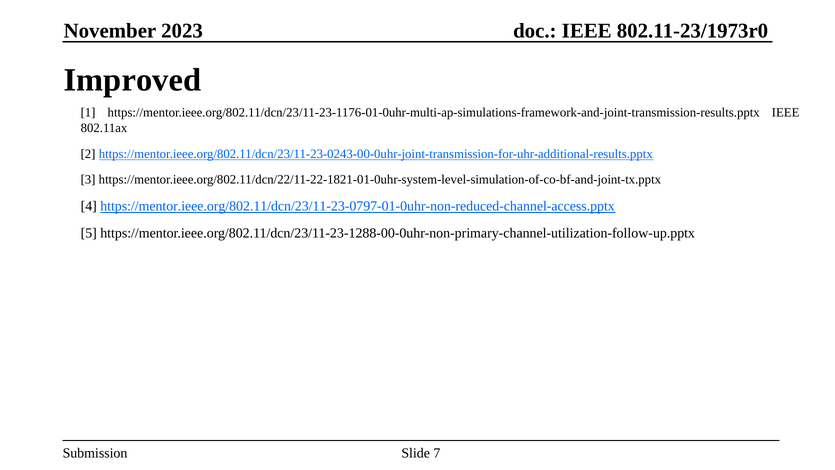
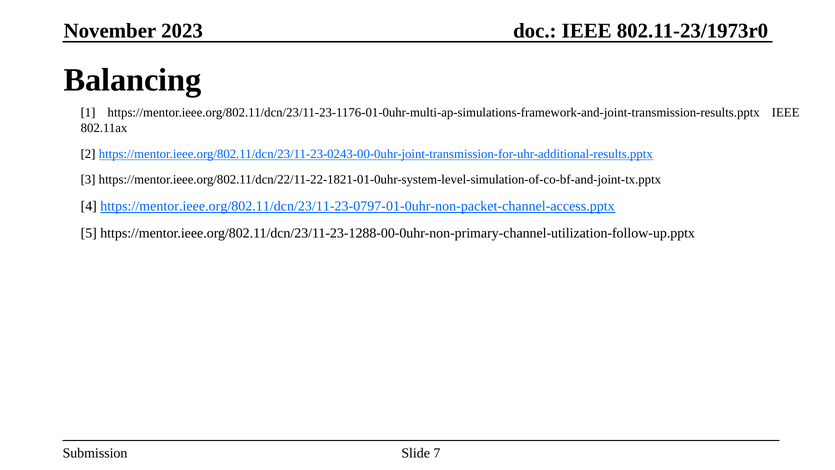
Improved: Improved -> Balancing (133, 80)
https://mentor.ieee.org/802.11/dcn/23/11-23-0797-01-0uhr-non-reduced-channel-access.pptx: https://mentor.ieee.org/802.11/dcn/23/11-23-0797-01-0uhr-non-reduced-channel-access.pptx -> https://mentor.ieee.org/802.11/dcn/23/11-23-0797-01-0uhr-non-packet-channel-access.pptx (357, 206)
